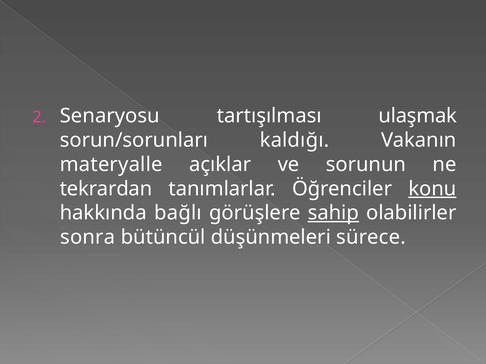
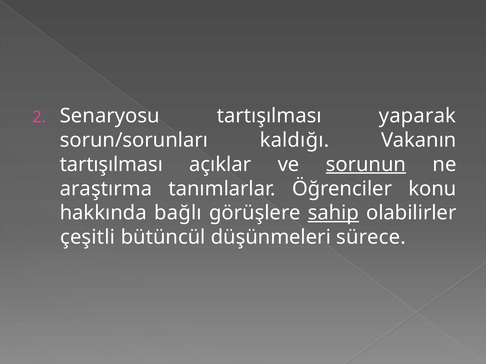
ulaşmak: ulaşmak -> yaparak (418, 116)
materyalle: materyalle -> tartışılması (111, 165)
sorunun underline: none -> present (366, 165)
tekrardan: tekrardan -> araştırma (106, 189)
konu underline: present -> none (432, 189)
sonra: sonra -> çeşitli (88, 238)
